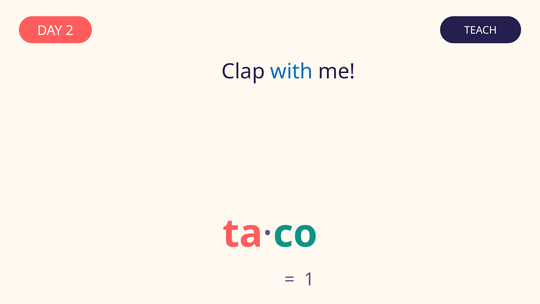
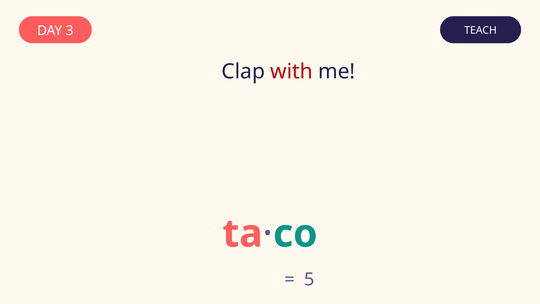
2: 2 -> 3 (70, 31)
with colour: blue -> red (292, 72)
1: 1 -> 5 (309, 279)
